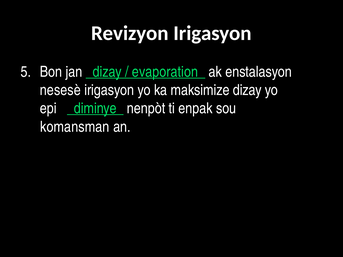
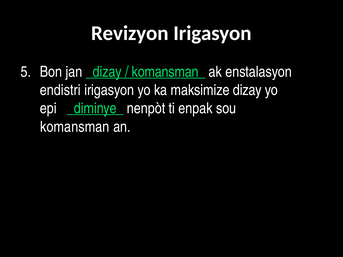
evaporation: evaporation -> komansman (165, 72)
nesesè: nesesè -> endistri (60, 90)
